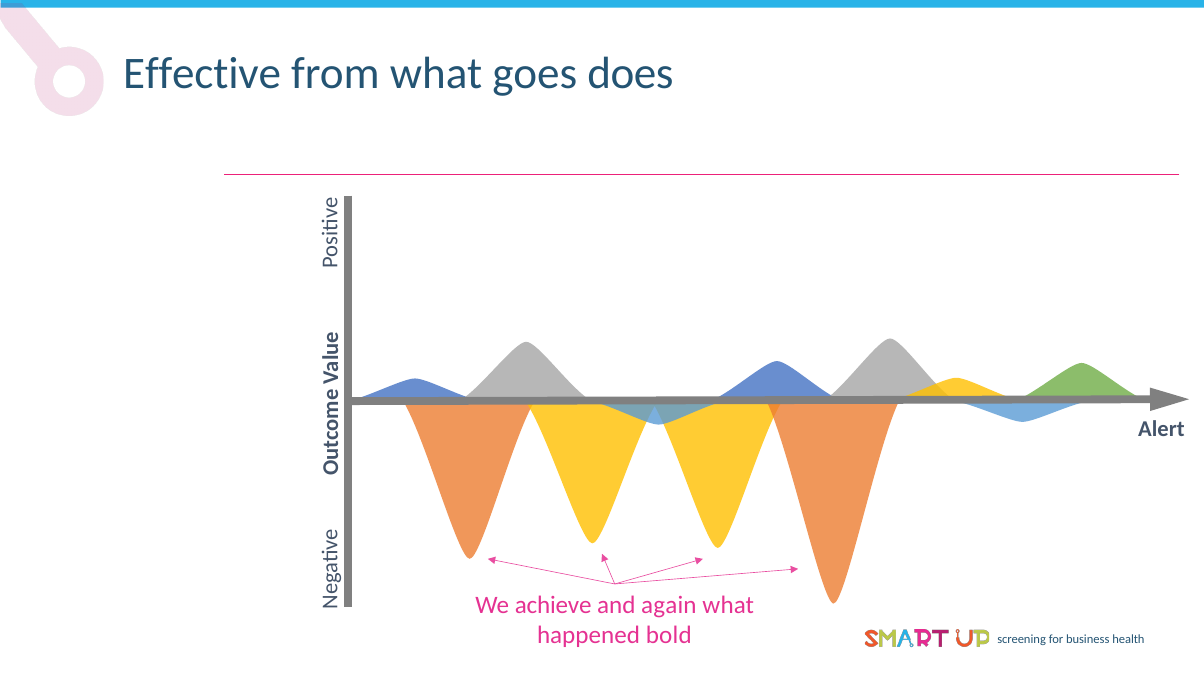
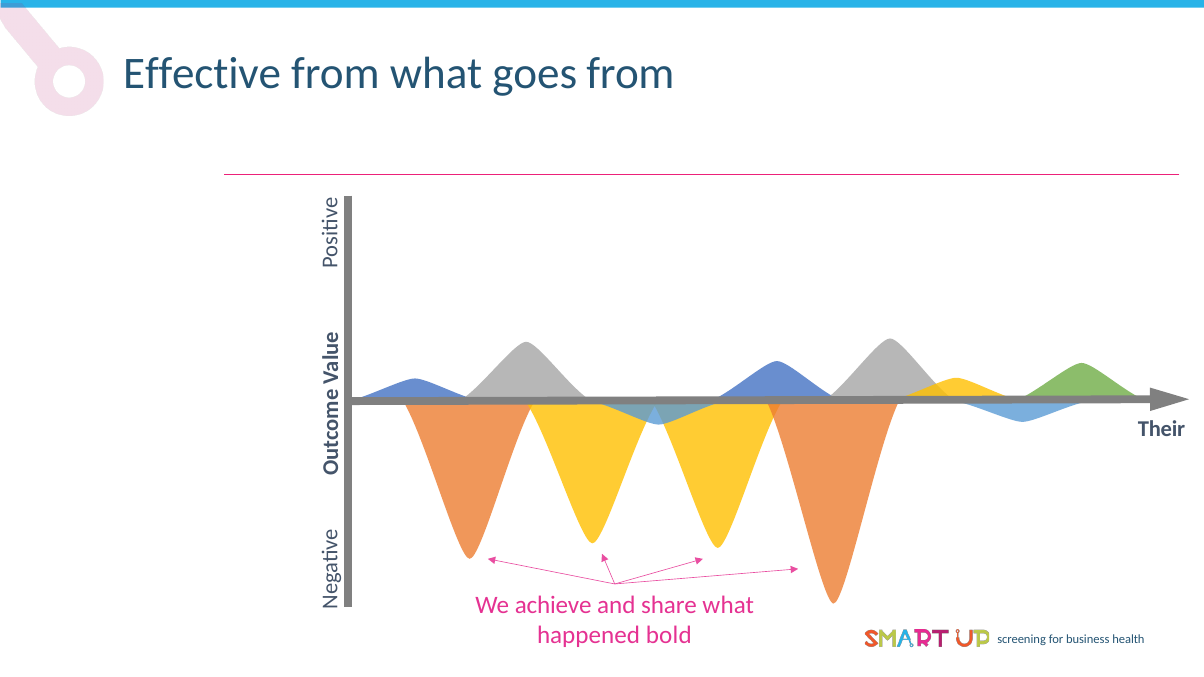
goes does: does -> from (630, 74)
Alert: Alert -> Their (1162, 429)
again: again -> share (669, 605)
